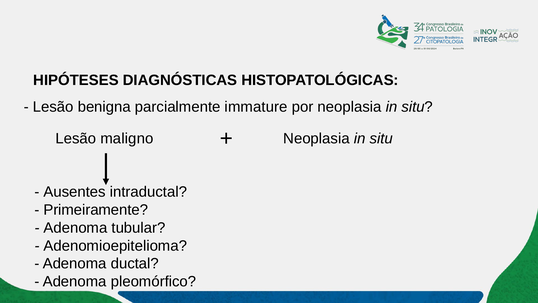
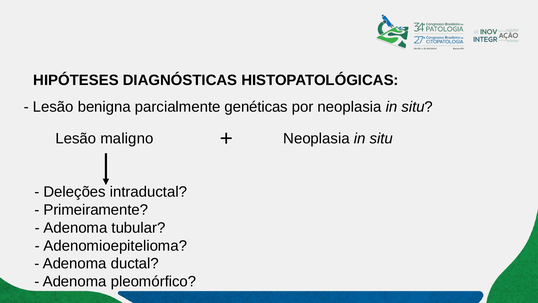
immature: immature -> genéticas (256, 107)
Ausentes: Ausentes -> Deleções (75, 192)
